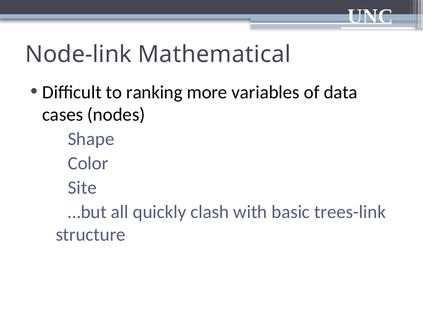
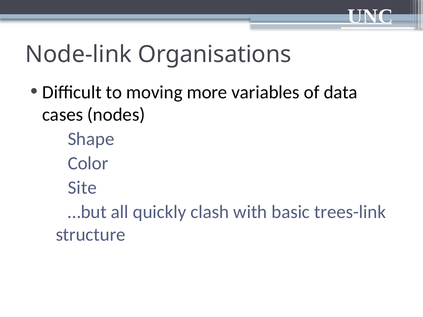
Mathematical: Mathematical -> Organisations (215, 54)
ranking: ranking -> moving (154, 92)
